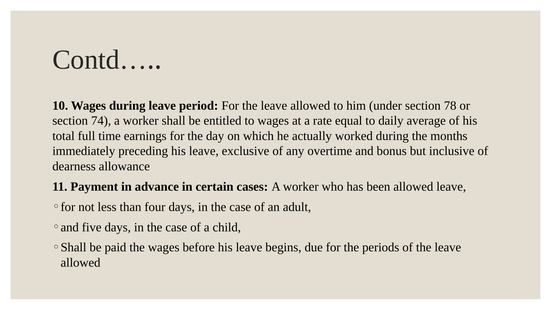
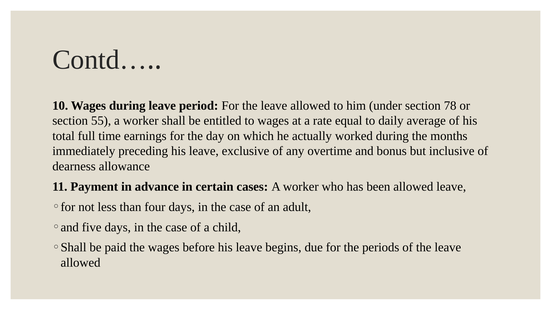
74: 74 -> 55 (101, 121)
